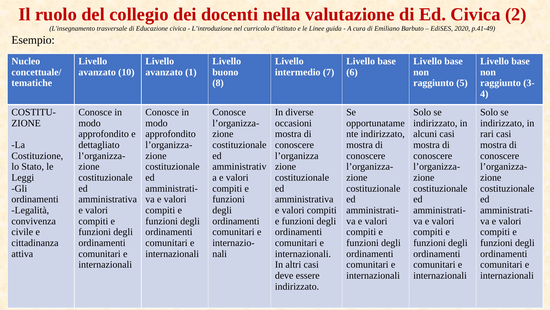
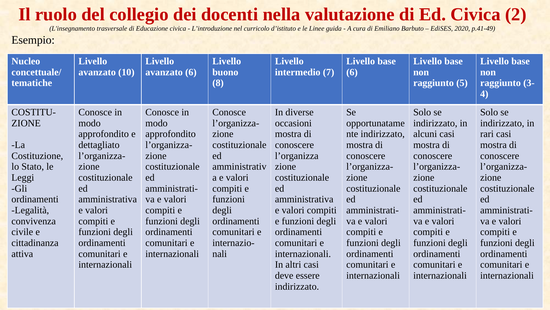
avanzato 1: 1 -> 6 (191, 72)
